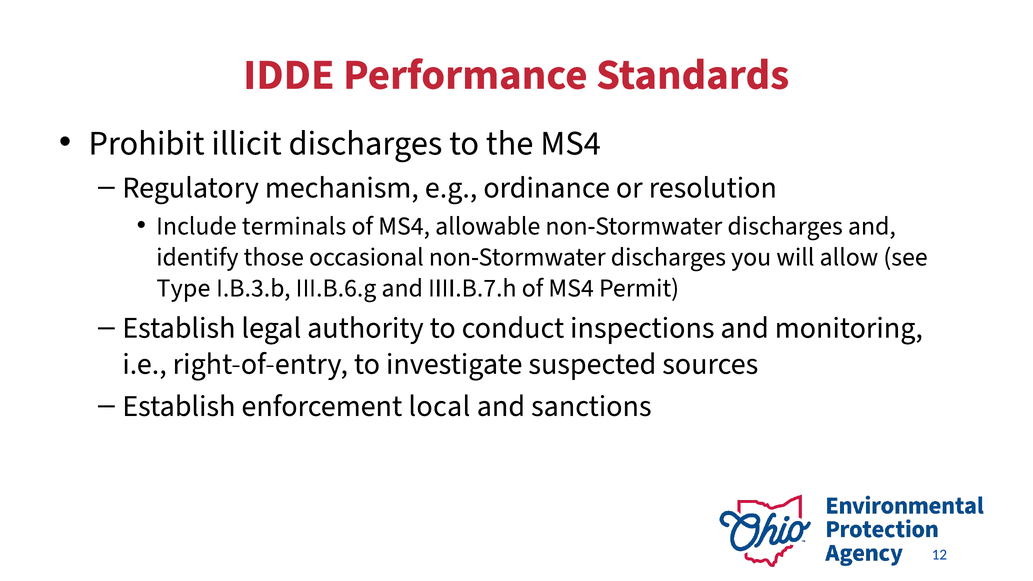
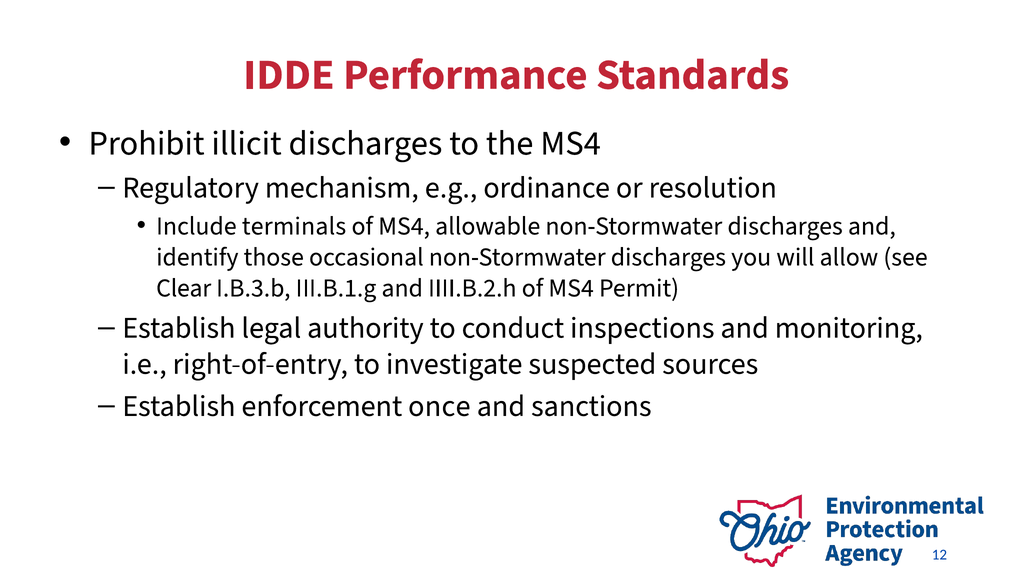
Type: Type -> Clear (184, 288)
III.B.6.g: III.B.6.g -> III.B.1.g (336, 288)
IIII.B.7.h: IIII.B.7.h -> IIII.B.2.h (472, 288)
local: local -> once (439, 406)
